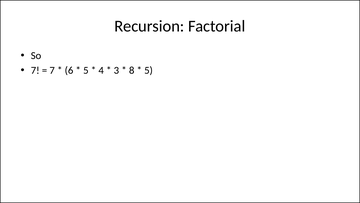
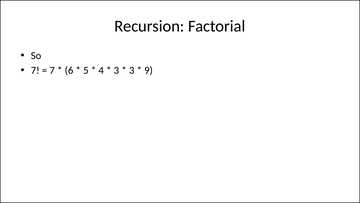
8: 8 -> 3 (132, 70)
5: 5 -> 9 (149, 70)
